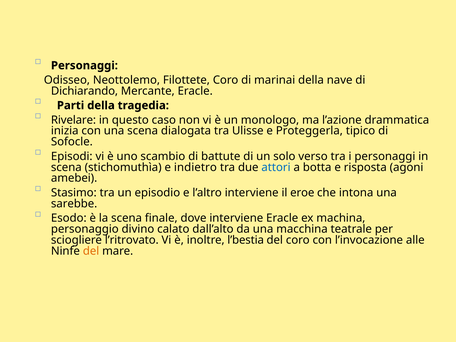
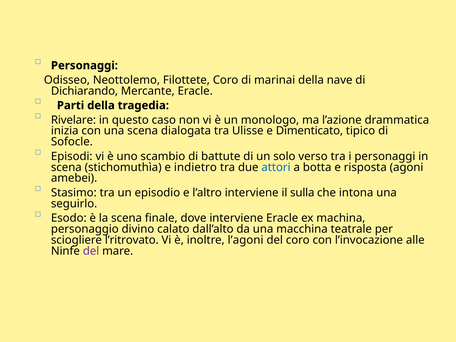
Proteggerla: Proteggerla -> Dimenticato (309, 131)
eroe: eroe -> sulla (302, 193)
sarebbe: sarebbe -> seguirlo (74, 204)
l’bestia: l’bestia -> l’agoni (246, 240)
del colour: orange -> purple (91, 251)
